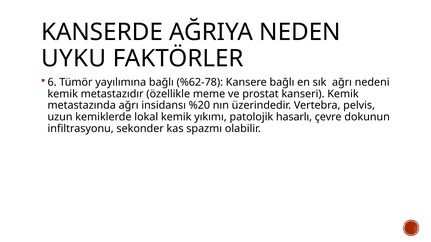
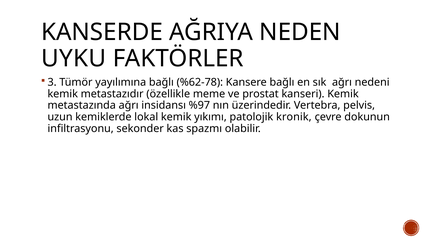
6: 6 -> 3 (52, 82)
%20: %20 -> %97 (199, 106)
hasarlı: hasarlı -> kronik (294, 117)
